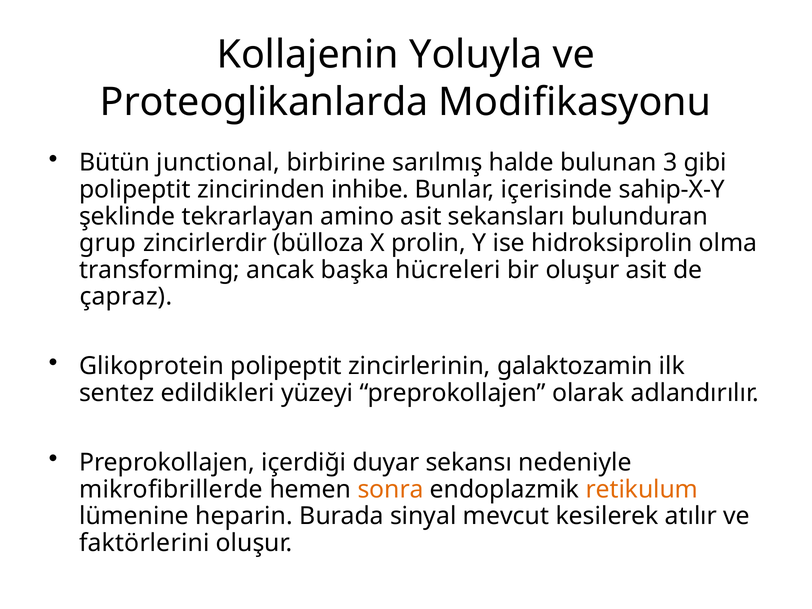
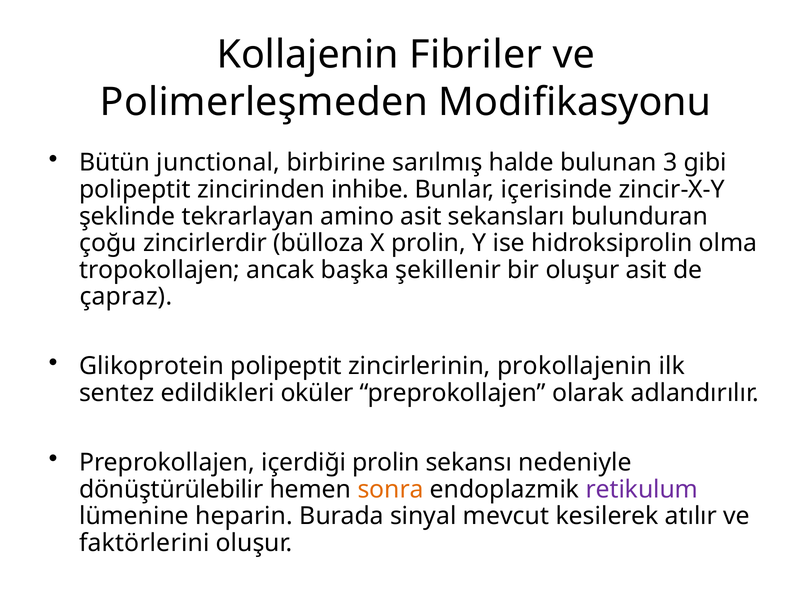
Yoluyla: Yoluyla -> Fibriler (476, 55)
Proteoglikanlarda: Proteoglikanlarda -> Polimerleşmeden (264, 102)
sahip-X-Y: sahip-X-Y -> zincir-X-Y (672, 190)
grup: grup -> çoğu (108, 243)
transforming: transforming -> tropokollajen (160, 270)
hücreleri: hücreleri -> şekillenir (448, 270)
galaktozamin: galaktozamin -> prokollajenin (575, 366)
yüzeyi: yüzeyi -> oküler (317, 393)
içerdiği duyar: duyar -> prolin (386, 463)
mikrofibrillerde: mikrofibrillerde -> dönüştürülebilir (171, 489)
retikulum colour: orange -> purple (642, 489)
